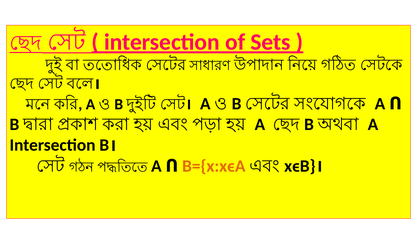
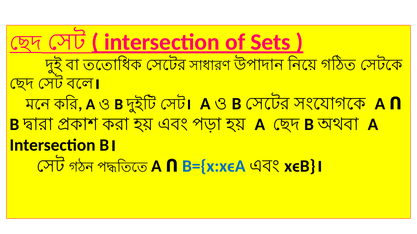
B={x:xϵA colour: orange -> blue (214, 166)
